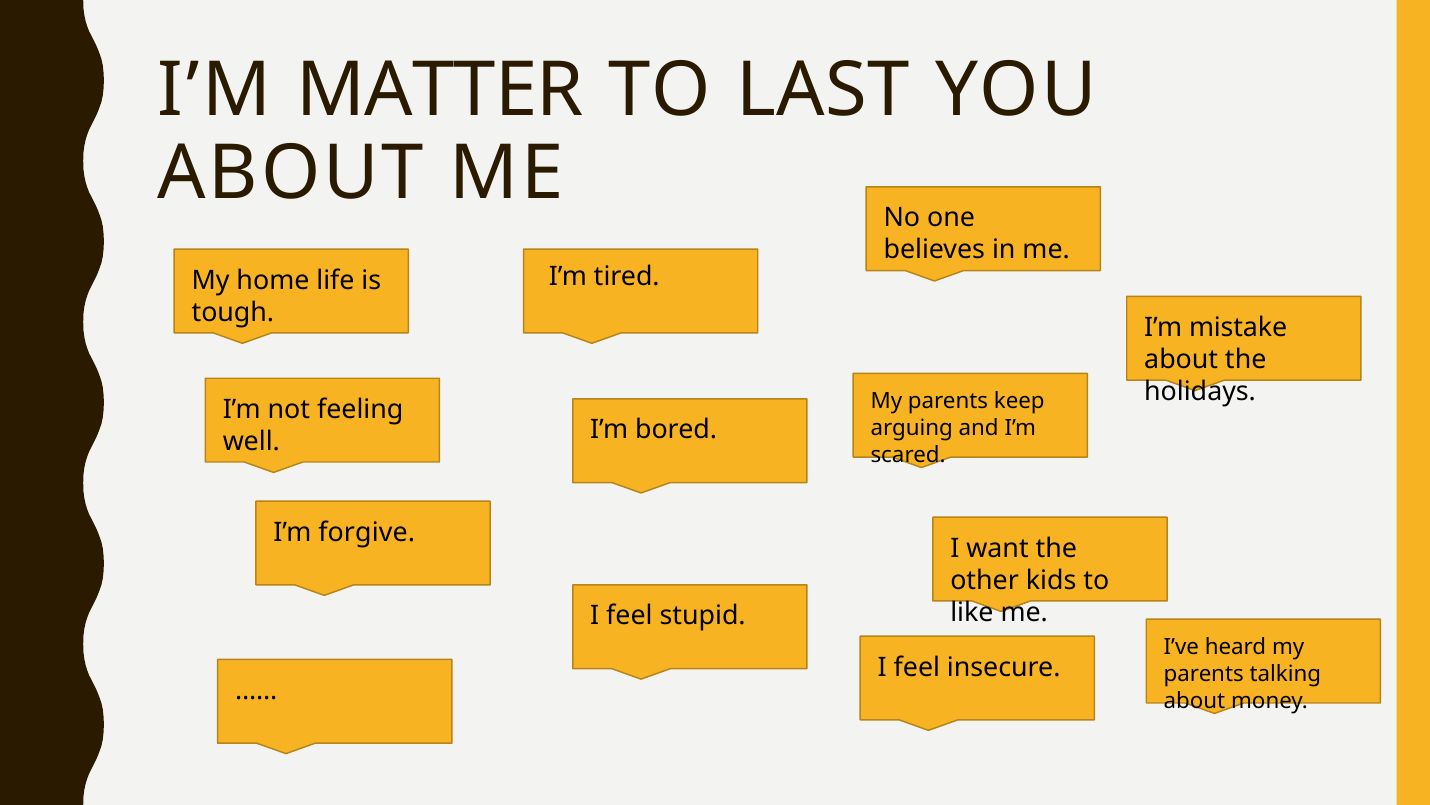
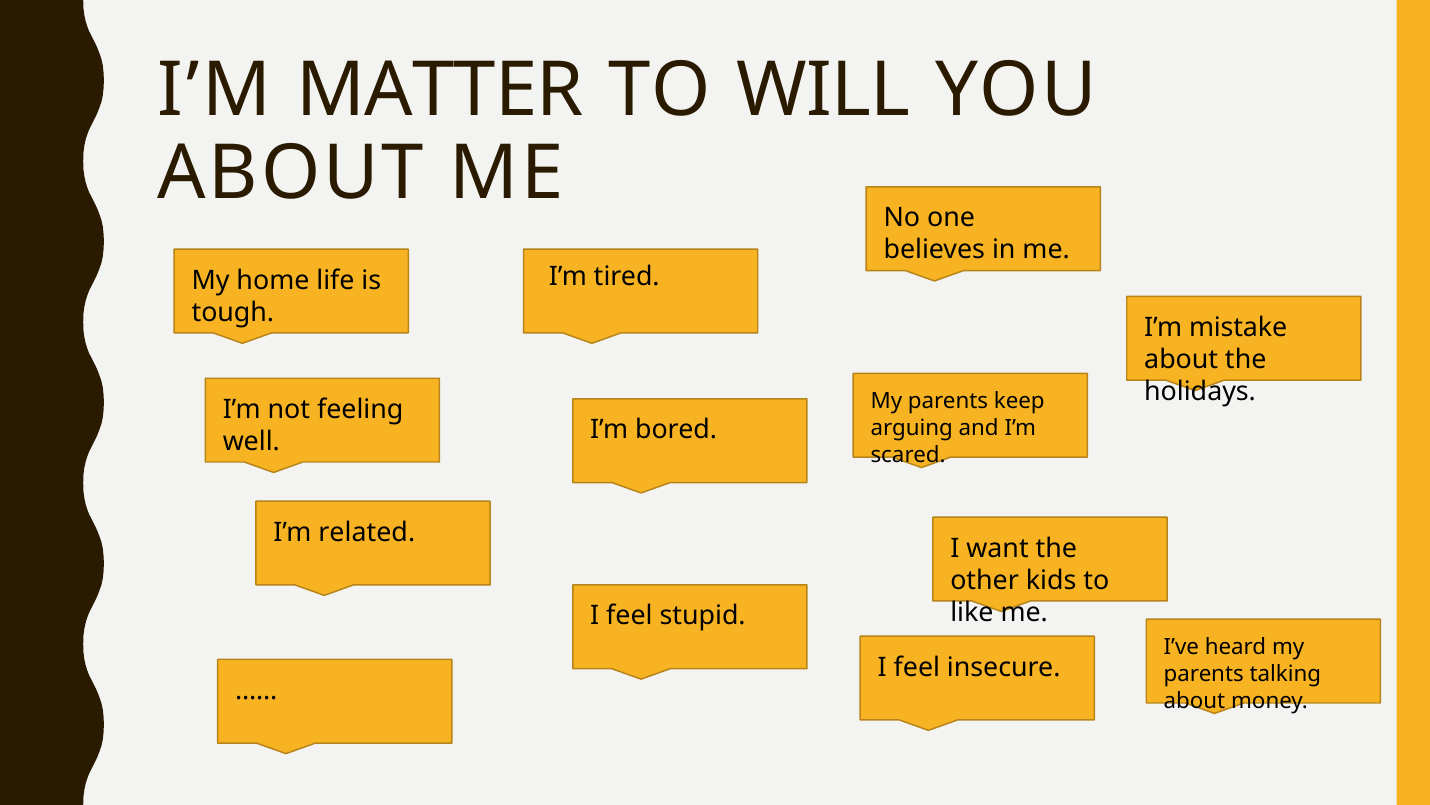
LAST: LAST -> WILL (824, 91)
forgive: forgive -> related (367, 532)
